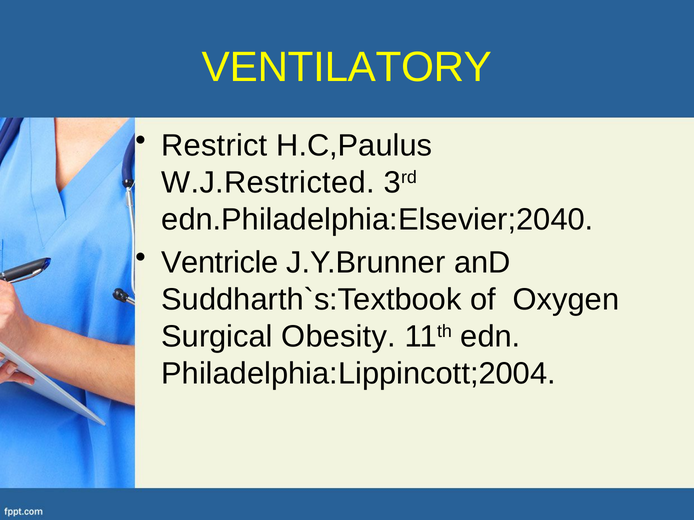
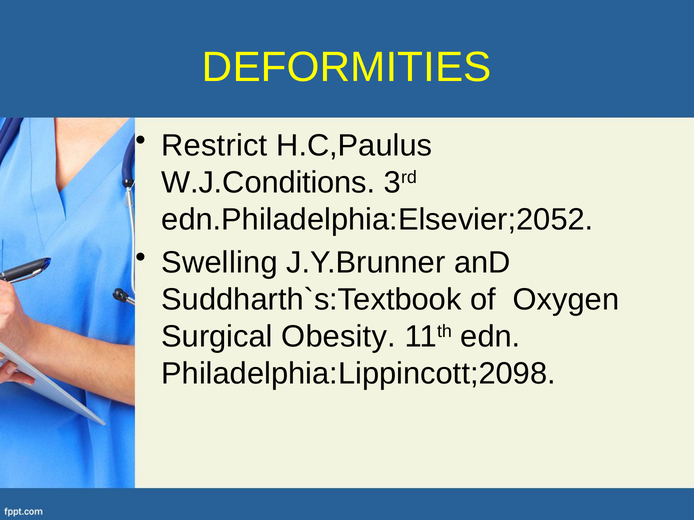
VENTILATORY: VENTILATORY -> DEFORMITIES (347, 67)
W.J.Restricted: W.J.Restricted -> W.J.Conditions (268, 183)
edn.Philadelphia:Elsevier;2040: edn.Philadelphia:Elsevier;2040 -> edn.Philadelphia:Elsevier;2052 (377, 220)
Ventricle: Ventricle -> Swelling (220, 263)
Philadelphia:Lippincott;2004: Philadelphia:Lippincott;2004 -> Philadelphia:Lippincott;2098 (359, 374)
